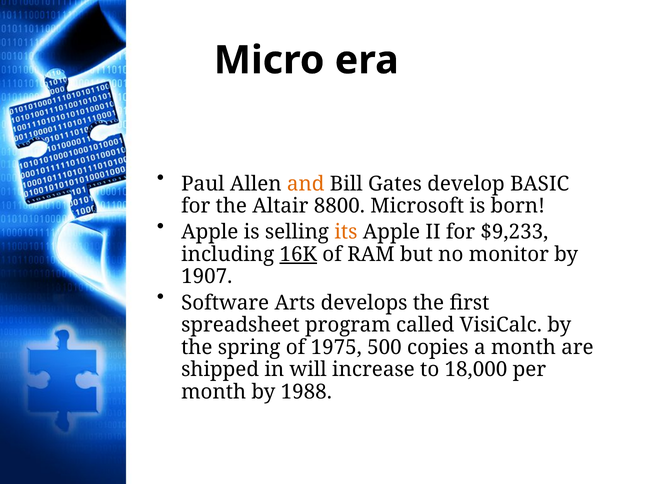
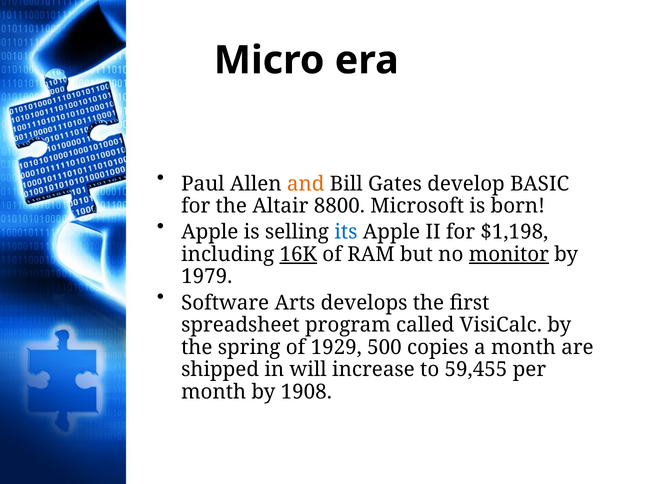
its colour: orange -> blue (346, 232)
$9,233: $9,233 -> $1,198 (514, 232)
monitor underline: none -> present (509, 254)
1907: 1907 -> 1979 (207, 276)
1975: 1975 -> 1929 (336, 347)
18,000: 18,000 -> 59,455 (476, 369)
1988: 1988 -> 1908 (306, 392)
